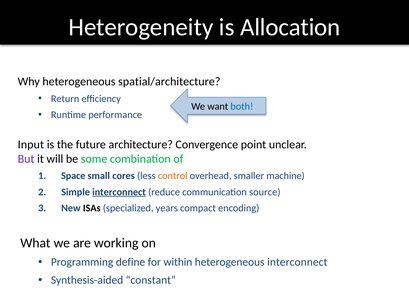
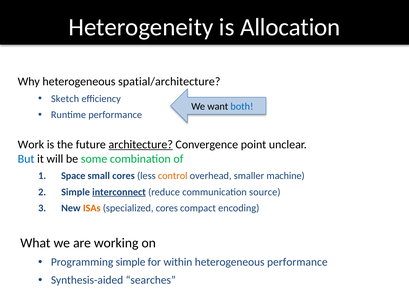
Return: Return -> Sketch (65, 99)
Input: Input -> Work (31, 144)
architecture underline: none -> present (141, 144)
But colour: purple -> blue (26, 159)
ISAs colour: black -> orange (92, 208)
specialized years: years -> cores (167, 208)
Programming define: define -> simple (131, 262)
heterogeneous interconnect: interconnect -> performance (297, 262)
constant: constant -> searches (151, 280)
